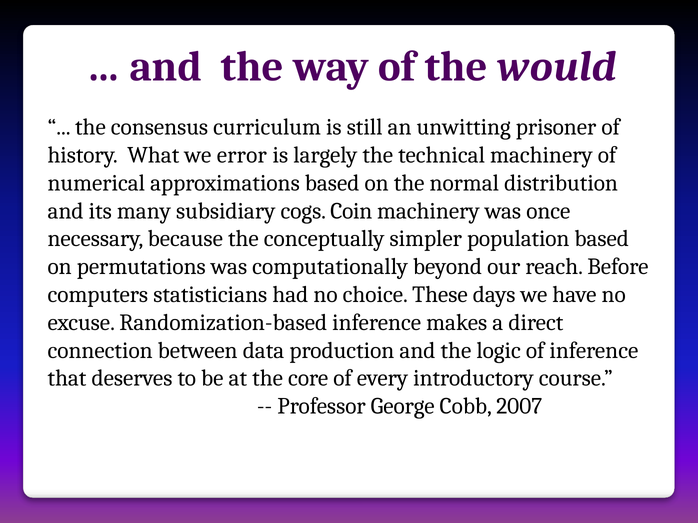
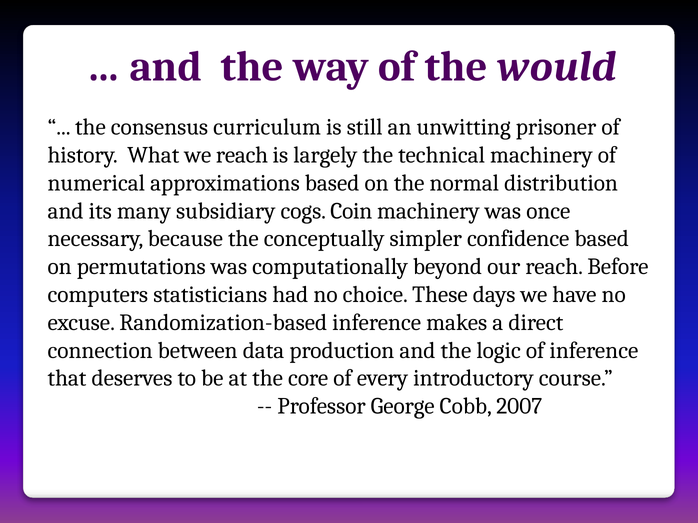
we error: error -> reach (242, 155)
population: population -> confidence (518, 239)
